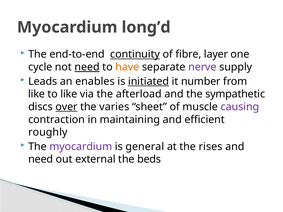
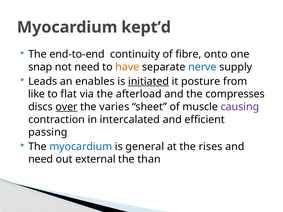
long’d: long’d -> kept’d (146, 27)
continuity underline: present -> none (135, 54)
layer: layer -> onto (216, 54)
cycle: cycle -> snap (40, 67)
need underline: present -> none (87, 67)
nerve colour: purple -> blue (202, 67)
number: number -> posture (201, 81)
to like: like -> flat (69, 94)
sympathetic: sympathetic -> compresses (235, 94)
maintaining: maintaining -> intercalated (130, 120)
roughly: roughly -> passing (48, 132)
myocardium colour: purple -> blue (81, 147)
beds: beds -> than (149, 159)
